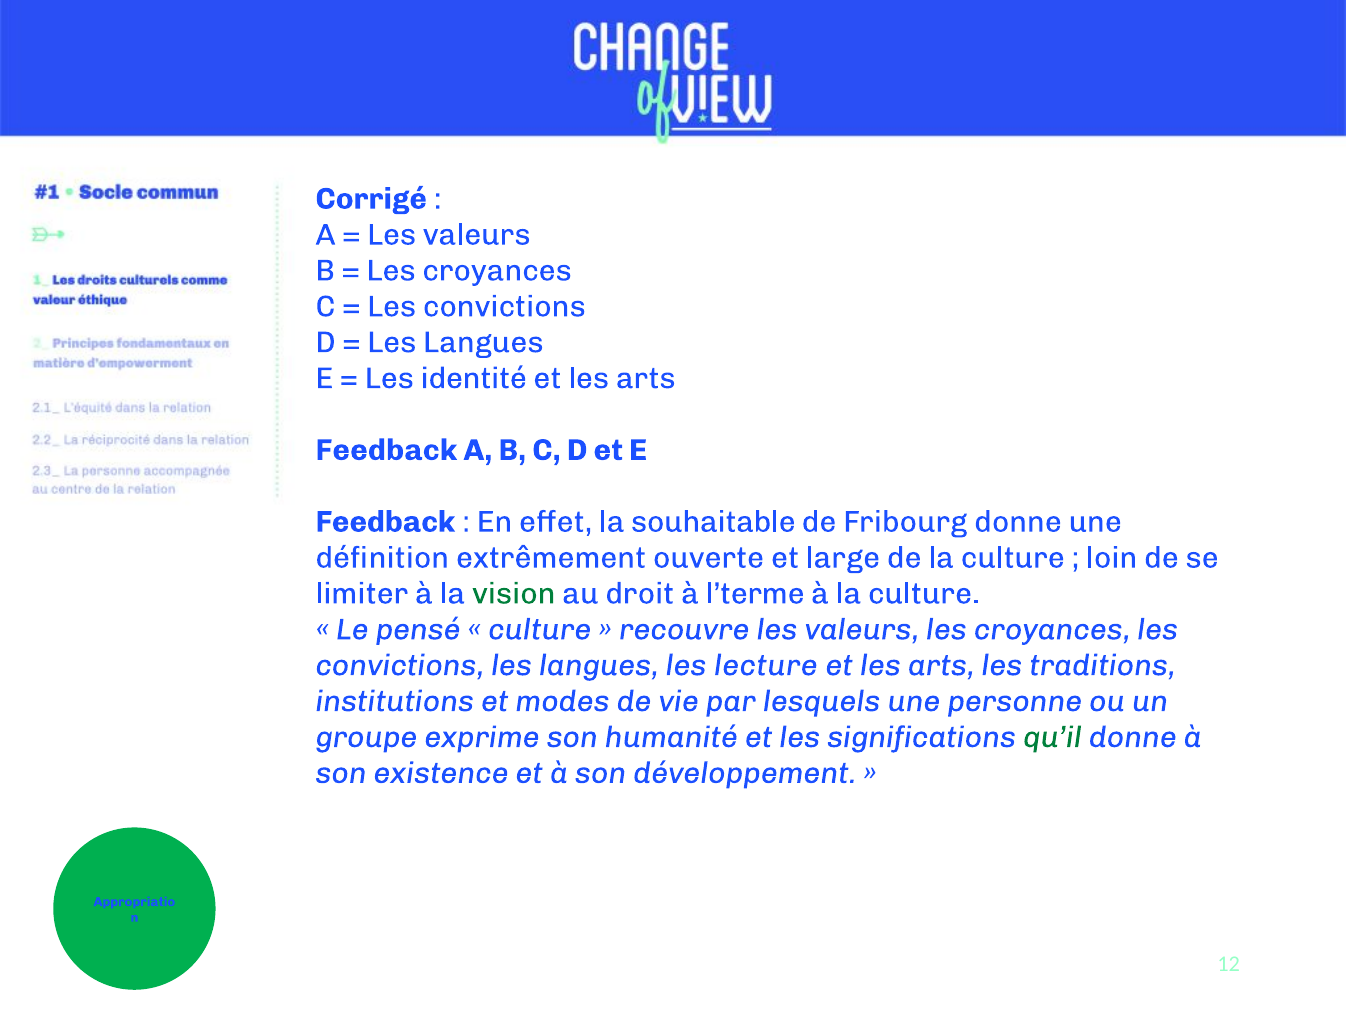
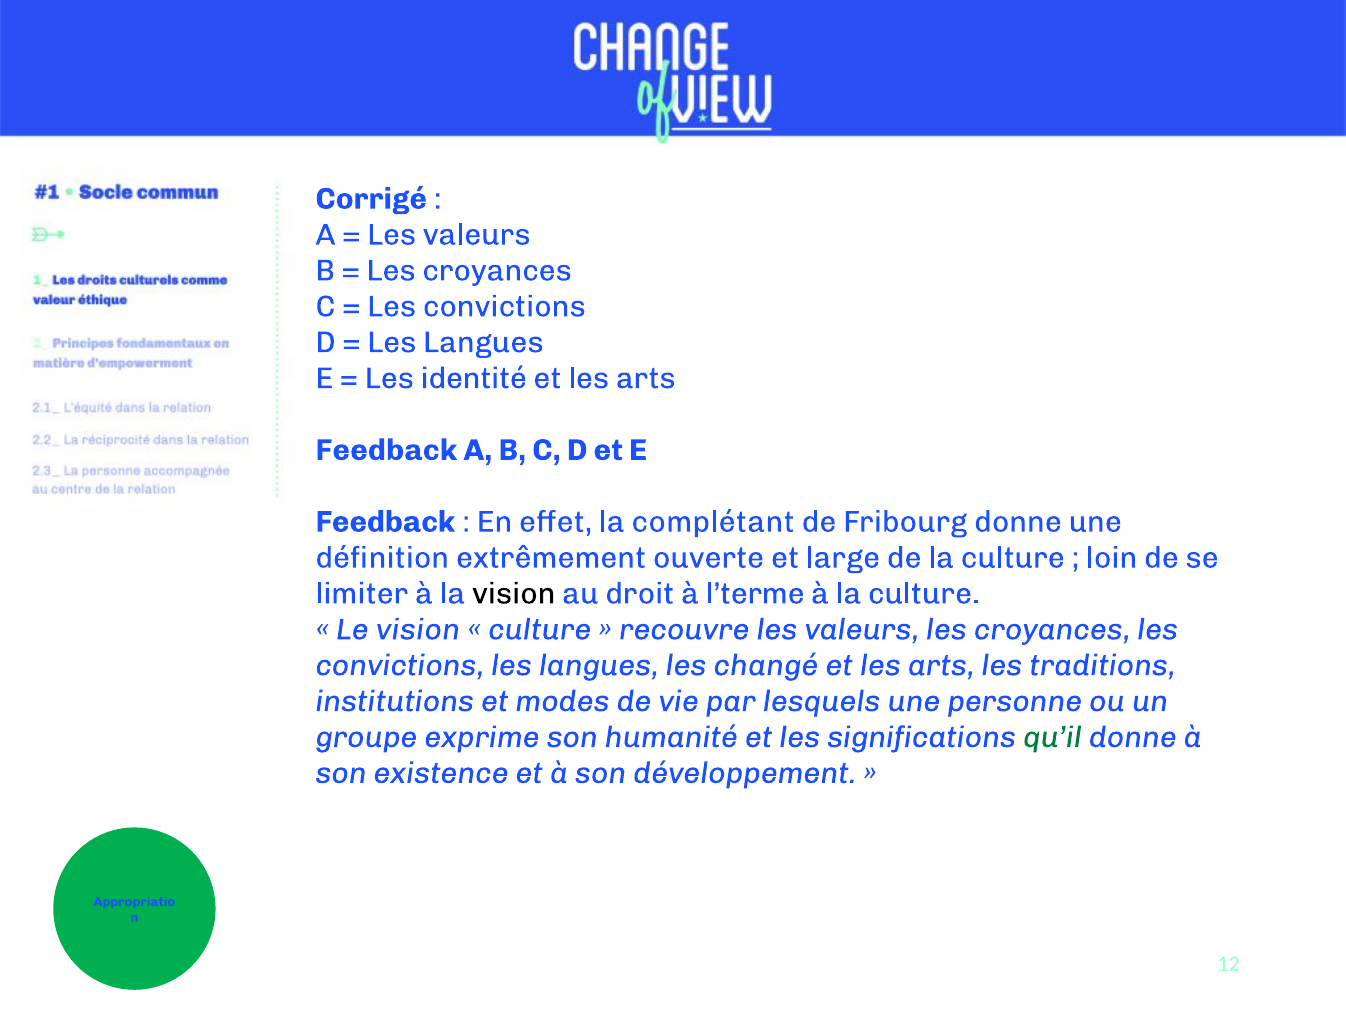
souhaitable: souhaitable -> complétant (713, 522)
vision colour: green -> black (514, 593)
Le pensé: pensé -> vision (418, 629)
lecture: lecture -> changé (766, 665)
